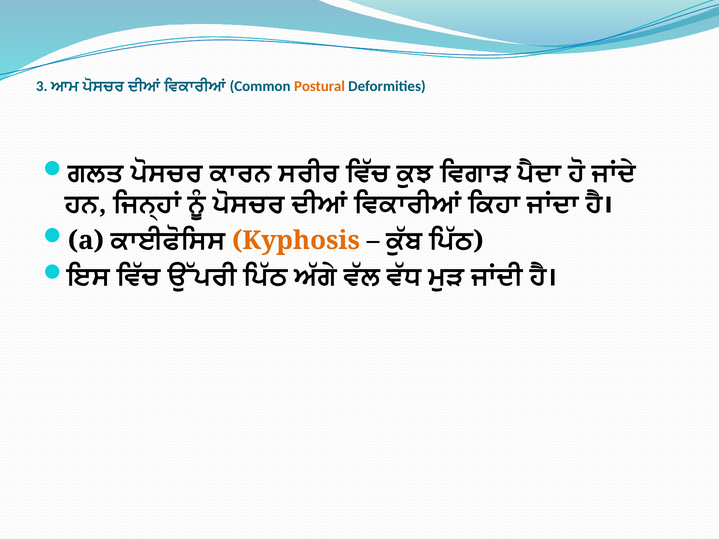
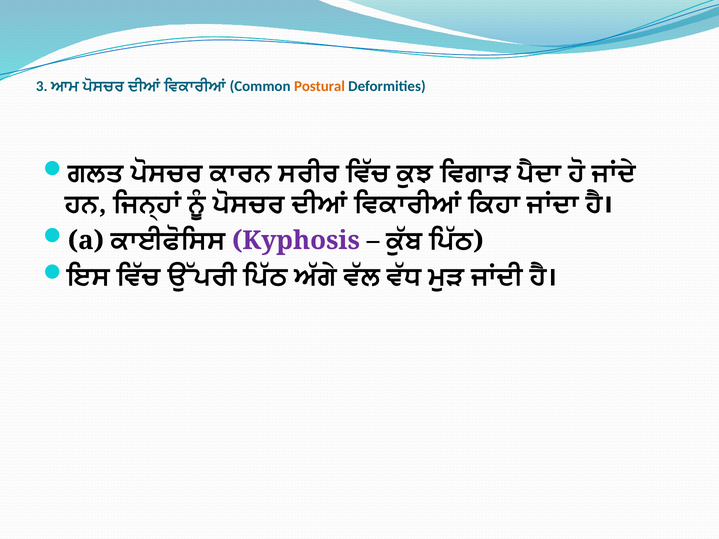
Kyphosis colour: orange -> purple (296, 241)
